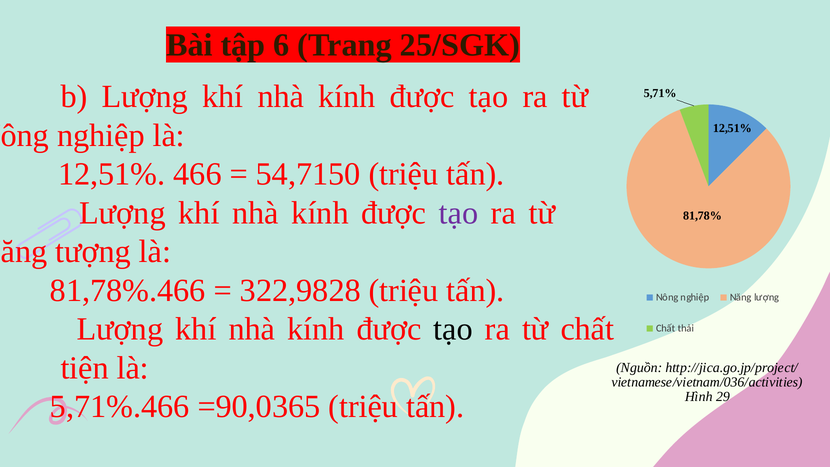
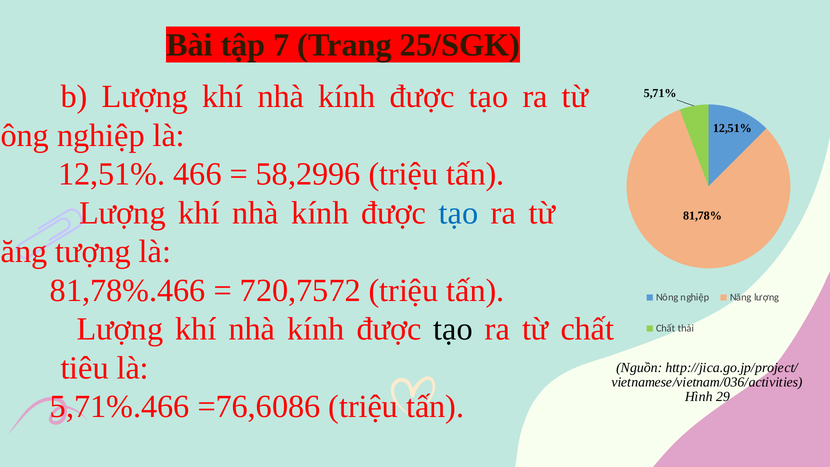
6: 6 -> 7 (281, 45)
54,7150: 54,7150 -> 58,2996 (308, 174)
tạo colour: purple -> blue (459, 213)
322,9828: 322,9828 -> 720,7572 (300, 290)
tiện: tiện -> tiêu (85, 368)
=90,0365: =90,0365 -> =76,6086 (259, 407)
